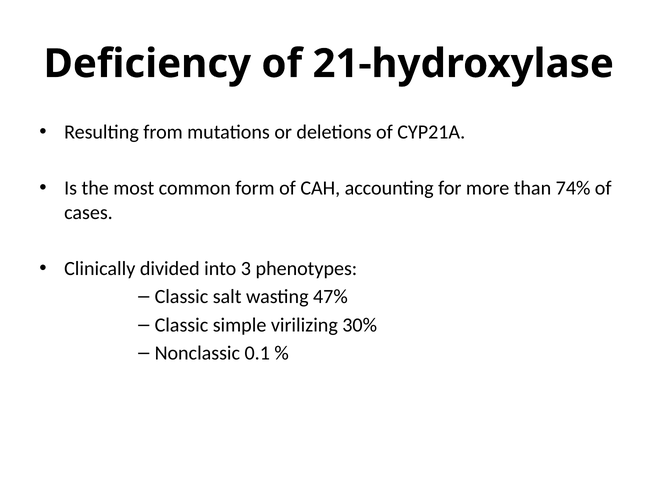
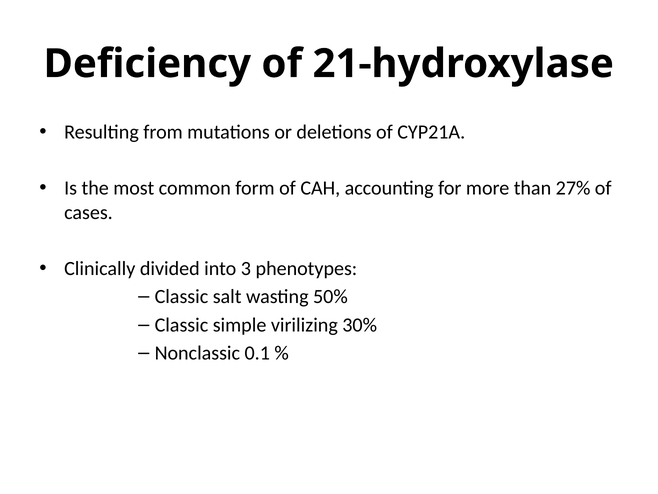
74%: 74% -> 27% (573, 188)
47%: 47% -> 50% (330, 297)
